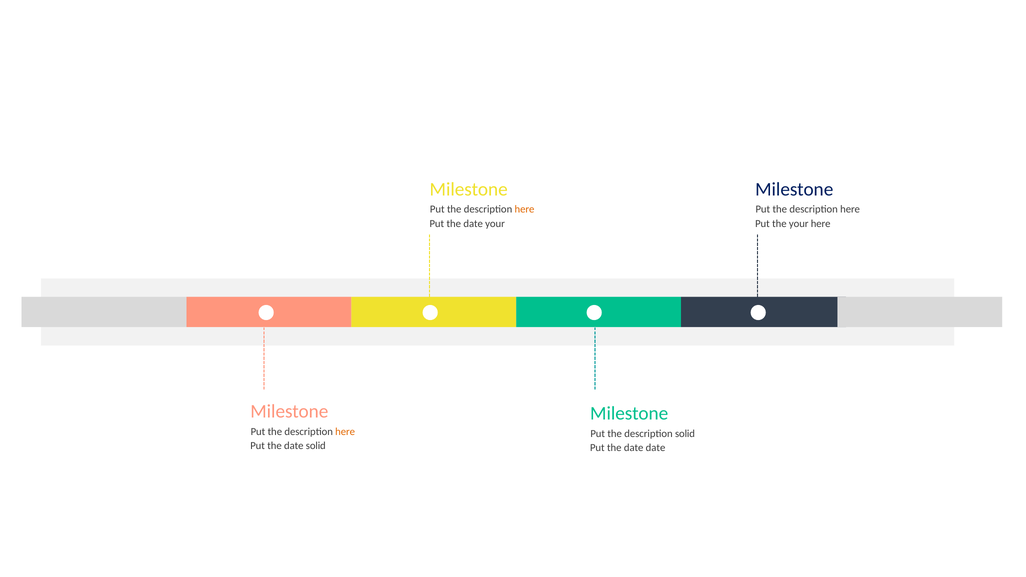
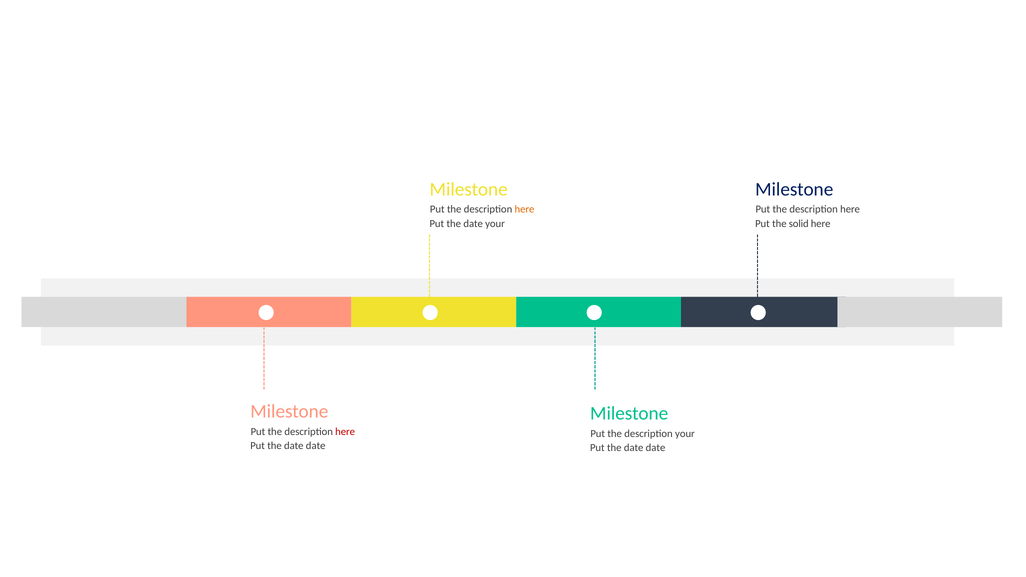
the your: your -> solid (799, 224)
here colour: orange -> red (345, 432)
description solid: solid -> your (685, 434)
solid: solid -> date (316, 446)
